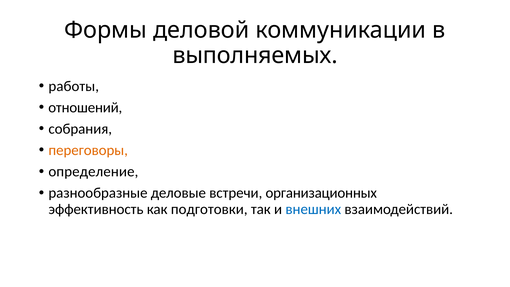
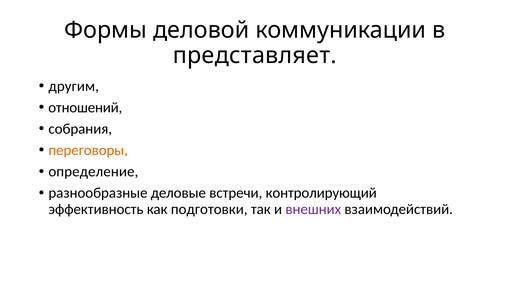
выполняемых: выполняемых -> представляет (255, 55)
работы: работы -> другим (74, 86)
организационных: организационных -> контролирующий (321, 193)
внешних colour: blue -> purple (313, 209)
